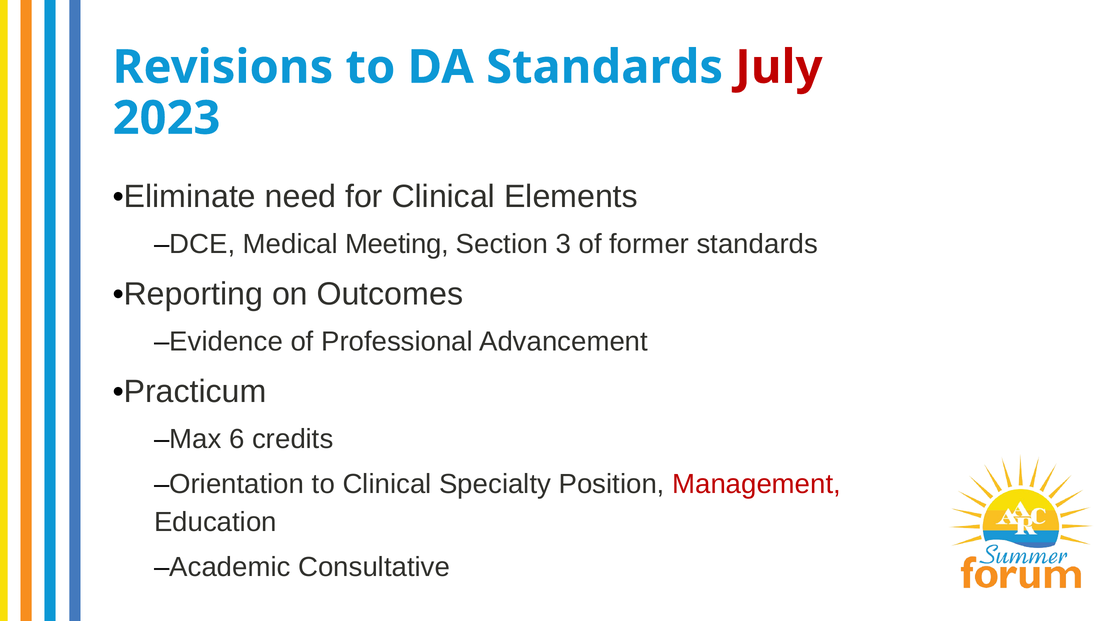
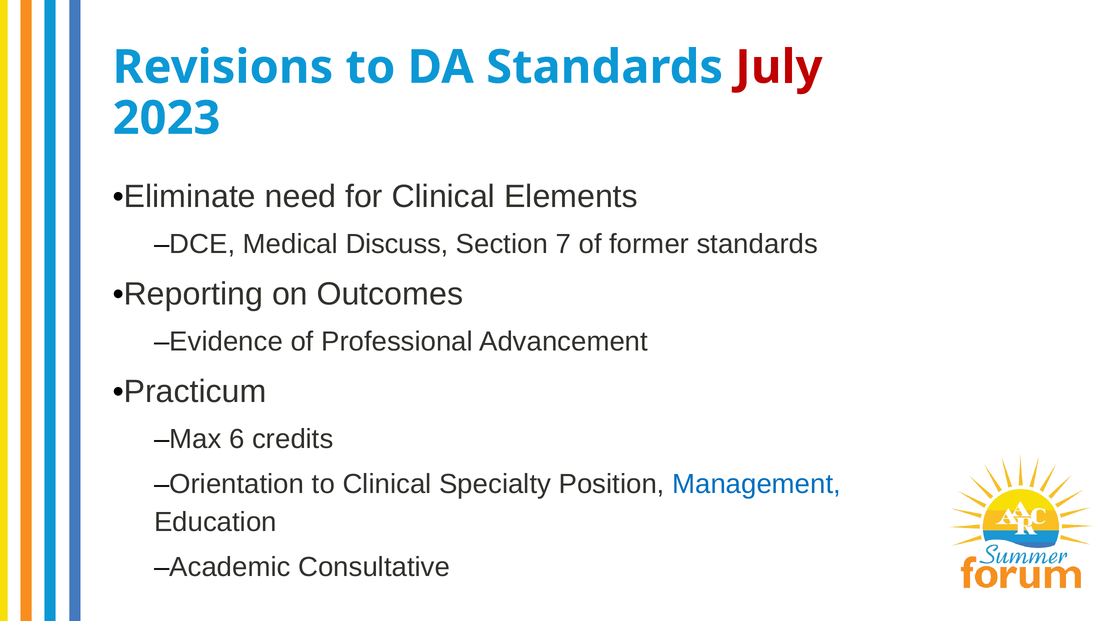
Meeting: Meeting -> Discuss (397, 244)
3: 3 -> 7 (563, 244)
Management colour: red -> blue (757, 484)
